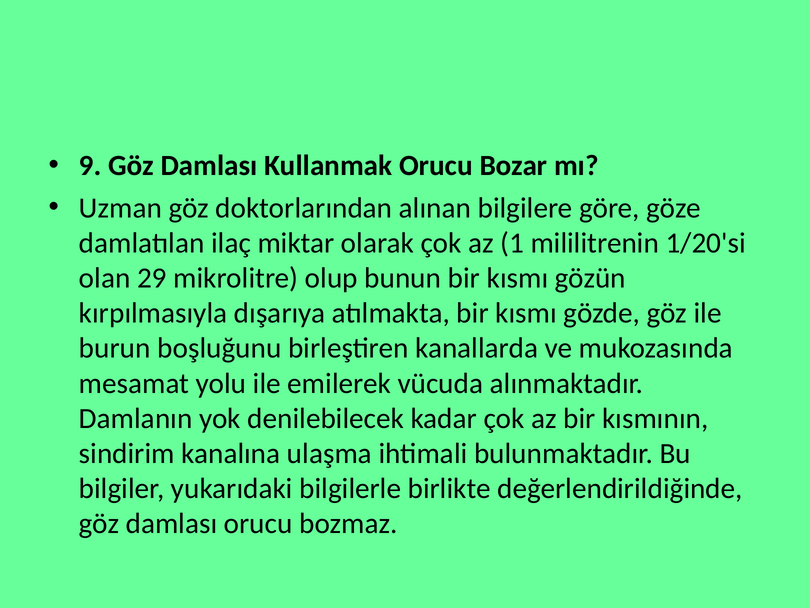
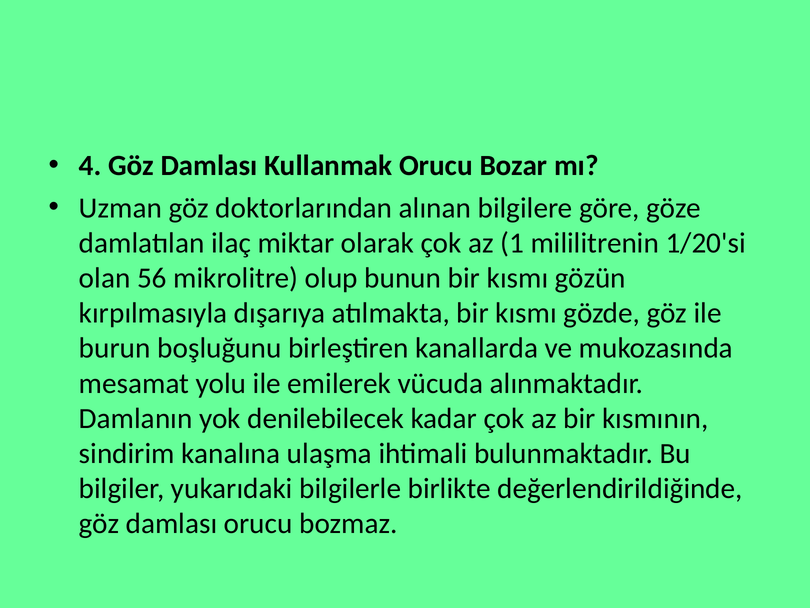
9: 9 -> 4 (90, 165)
29: 29 -> 56 (152, 278)
